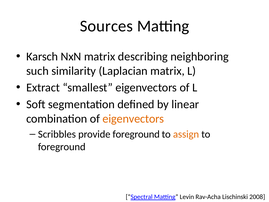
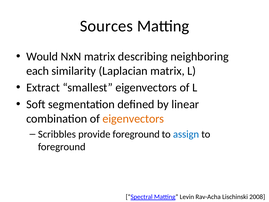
Karsch: Karsch -> Would (42, 56)
such: such -> each (38, 71)
assign colour: orange -> blue (186, 134)
